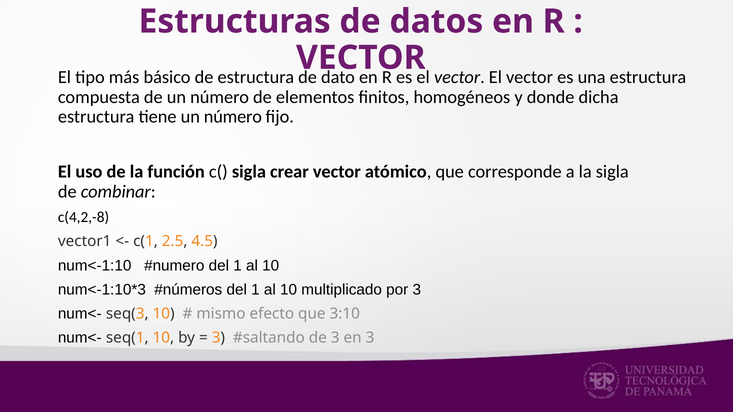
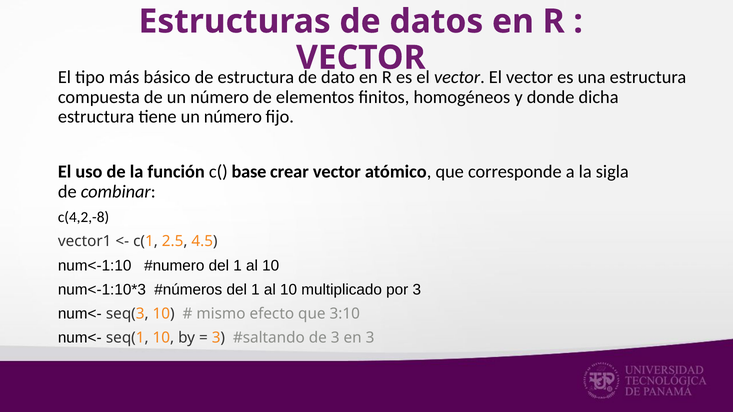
c( sigla: sigla -> base (249, 172)
